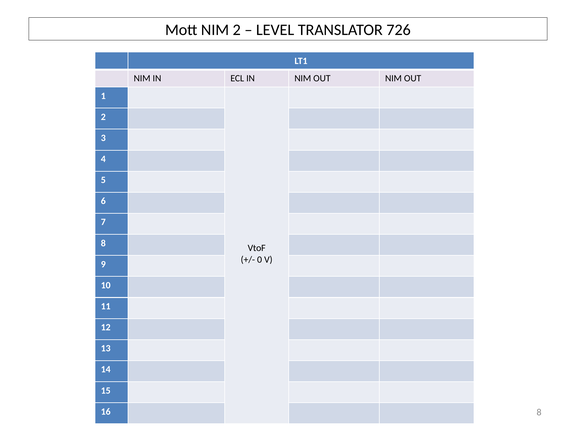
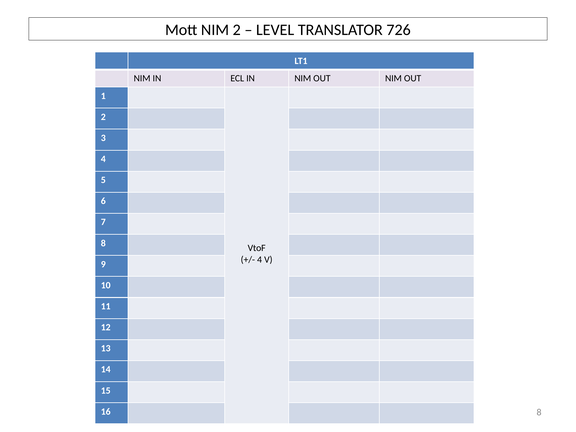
0: 0 -> 4 (260, 260)
